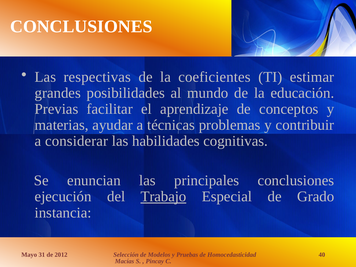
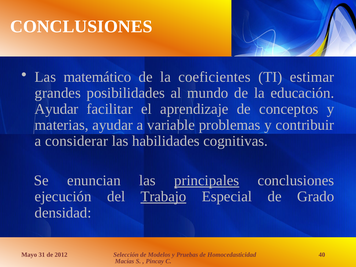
respectivas: respectivas -> matemático (97, 77)
Previas: Previas -> Ayudar (57, 109)
técnicas: técnicas -> variable (171, 125)
principales underline: none -> present (207, 181)
instancia: instancia -> densidad (63, 213)
